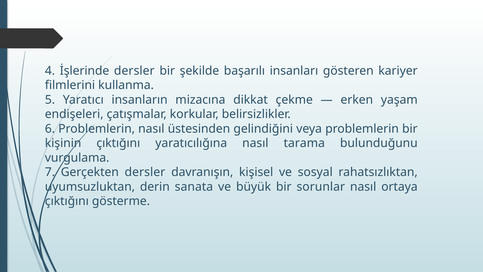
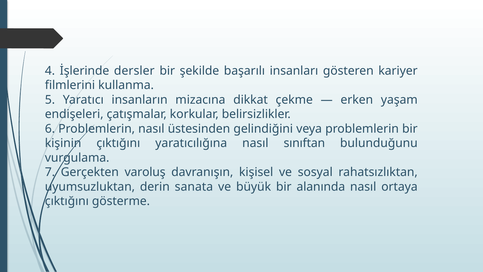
tarama: tarama -> sınıftan (304, 143)
Gerçekten dersler: dersler -> varoluş (145, 172)
sorunlar: sorunlar -> alanında (321, 187)
